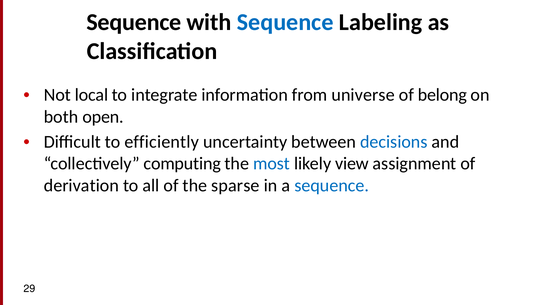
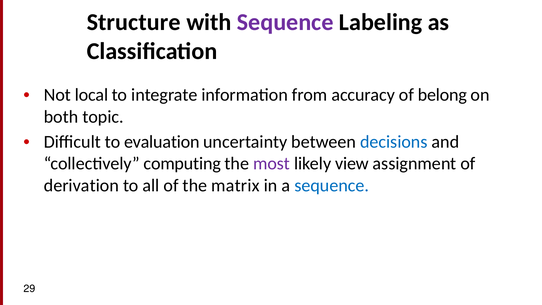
Sequence: Sequence -> Structure (134, 22)
Sequence colour: blue -> purple (285, 22)
universe: universe -> accuracy (363, 95)
open: open -> topic (103, 117)
efficiently: efficiently -> evaluation (162, 142)
most colour: blue -> purple (272, 164)
sparse: sparse -> matrix (235, 185)
